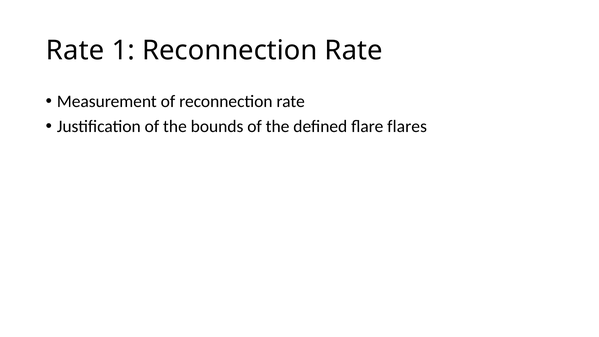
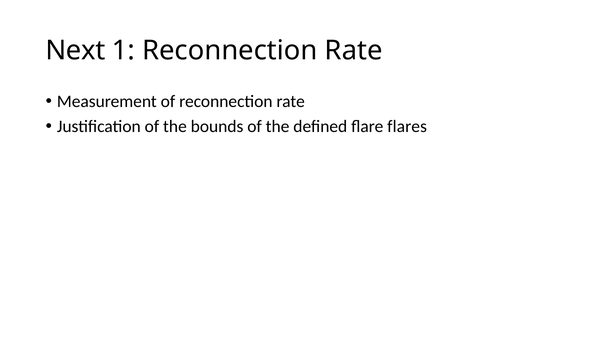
Rate: Rate -> Next (75, 50)
